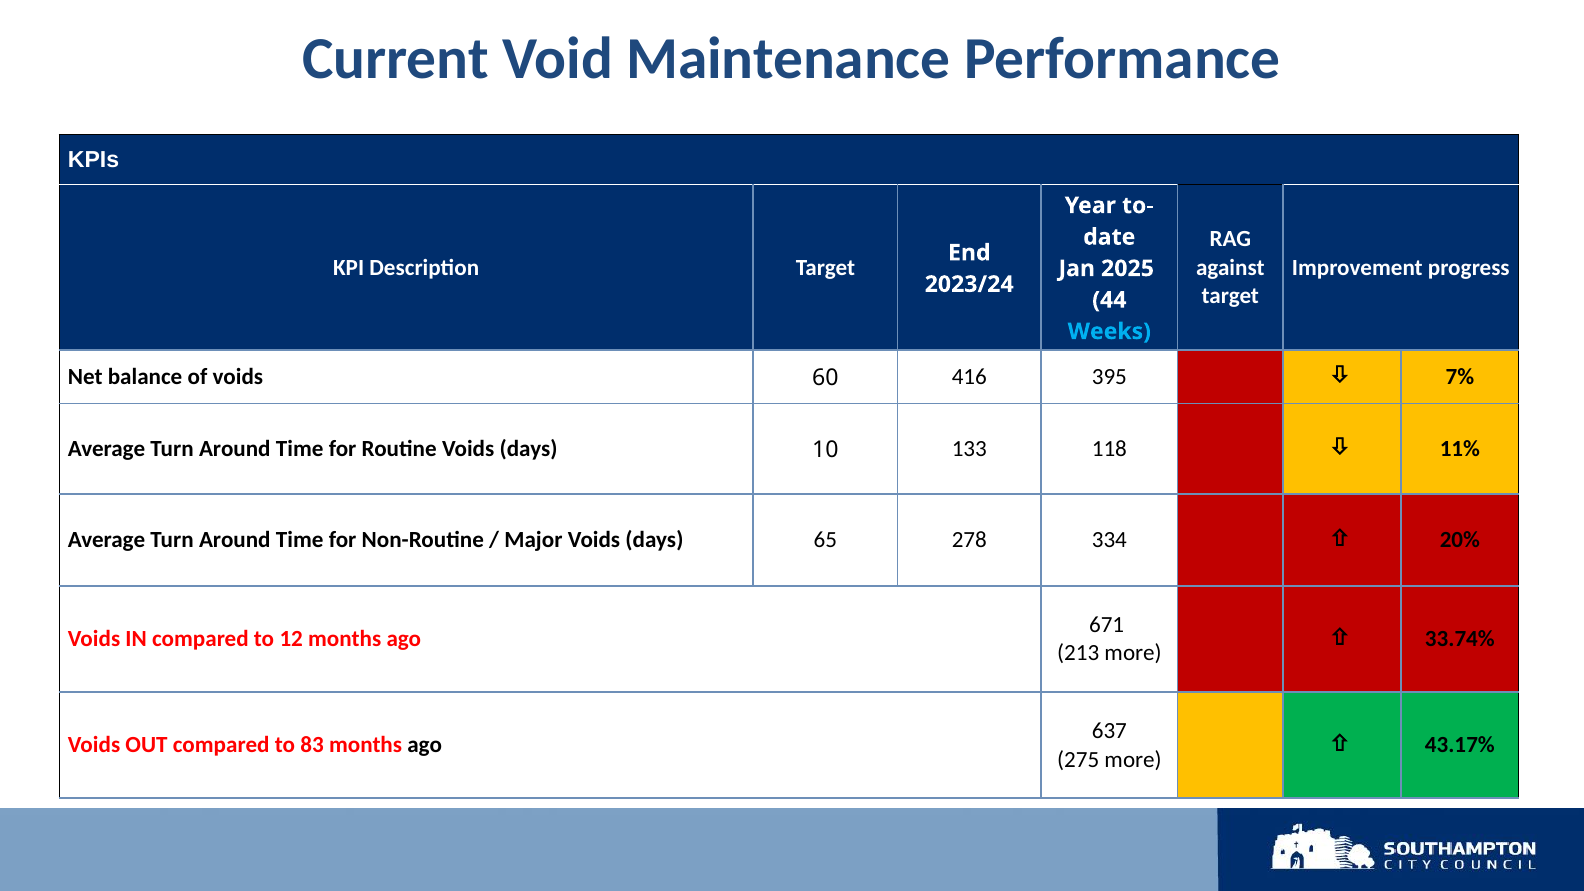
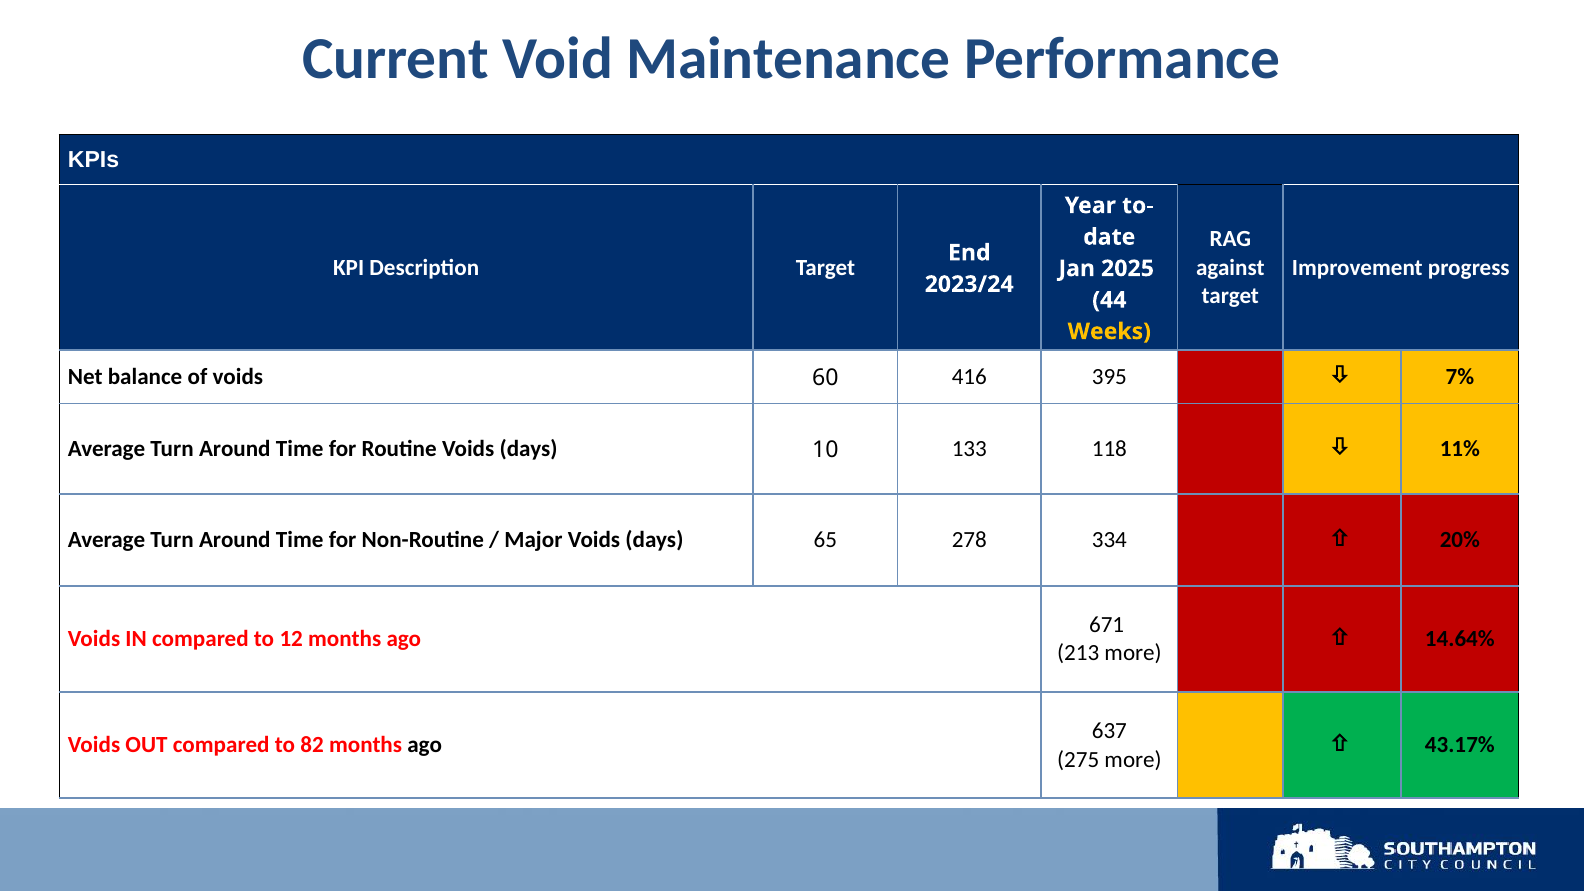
Weeks colour: light blue -> yellow (1109, 331)
33.74%: 33.74% -> 14.64% (1460, 639)
83: 83 -> 82 (312, 745)
